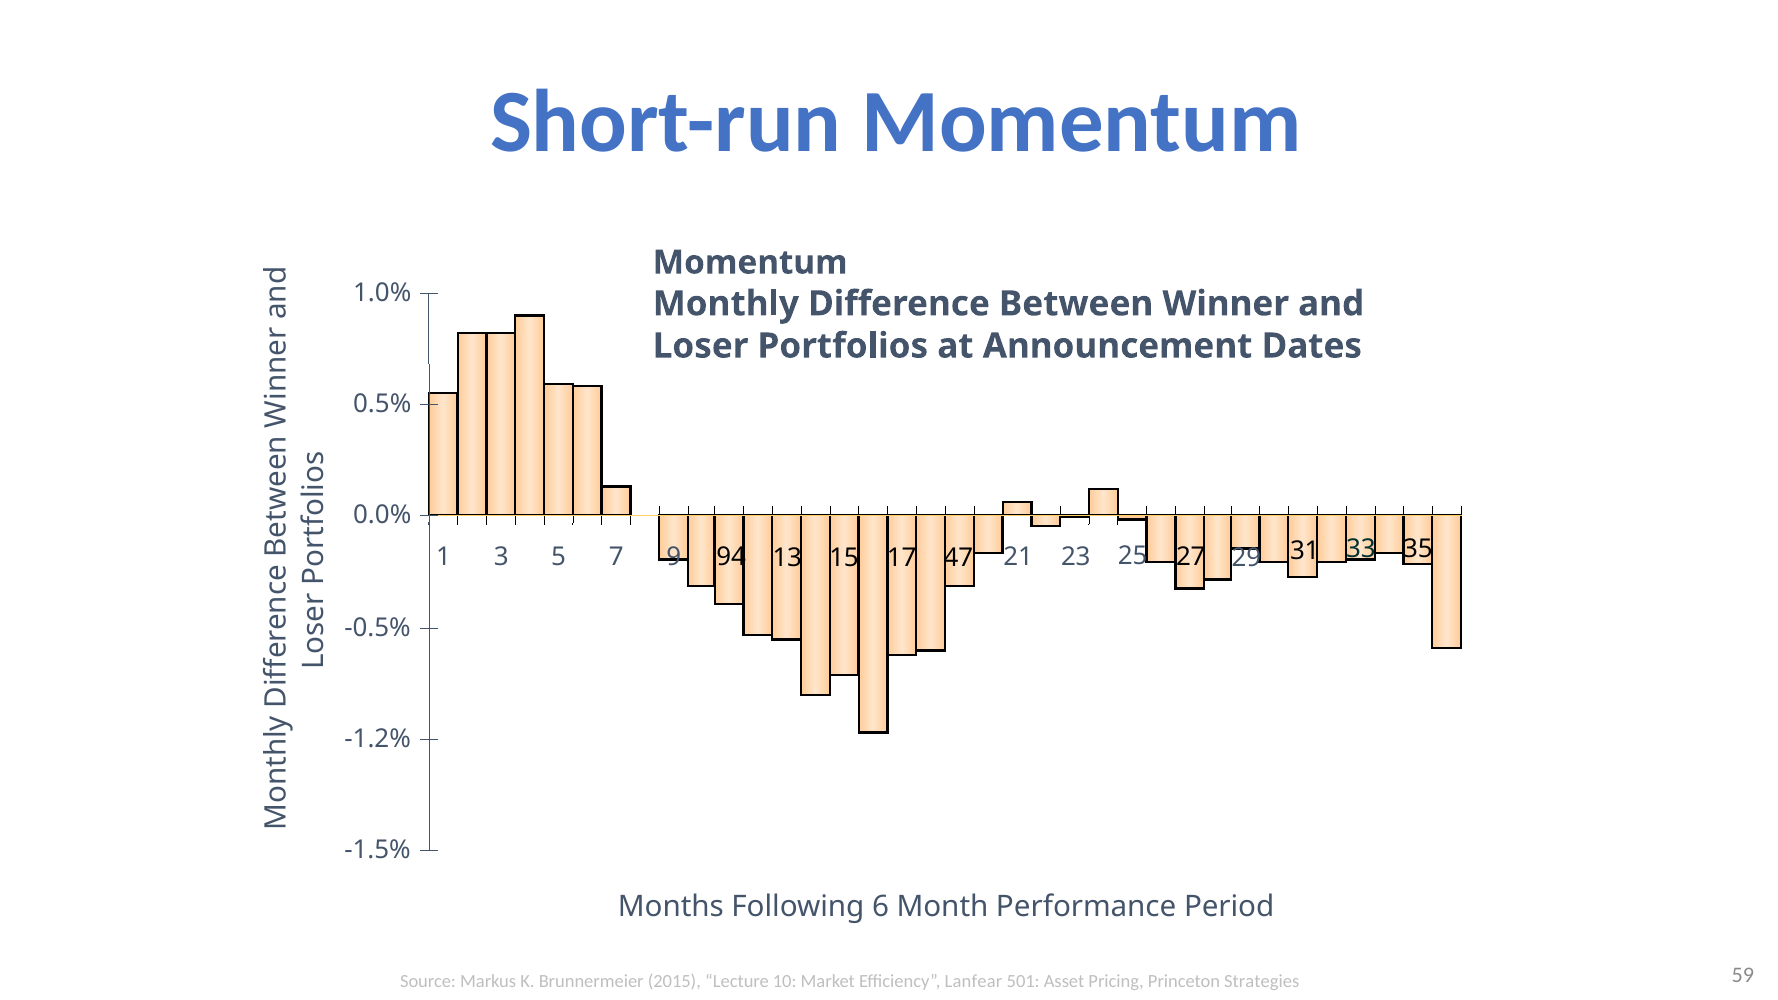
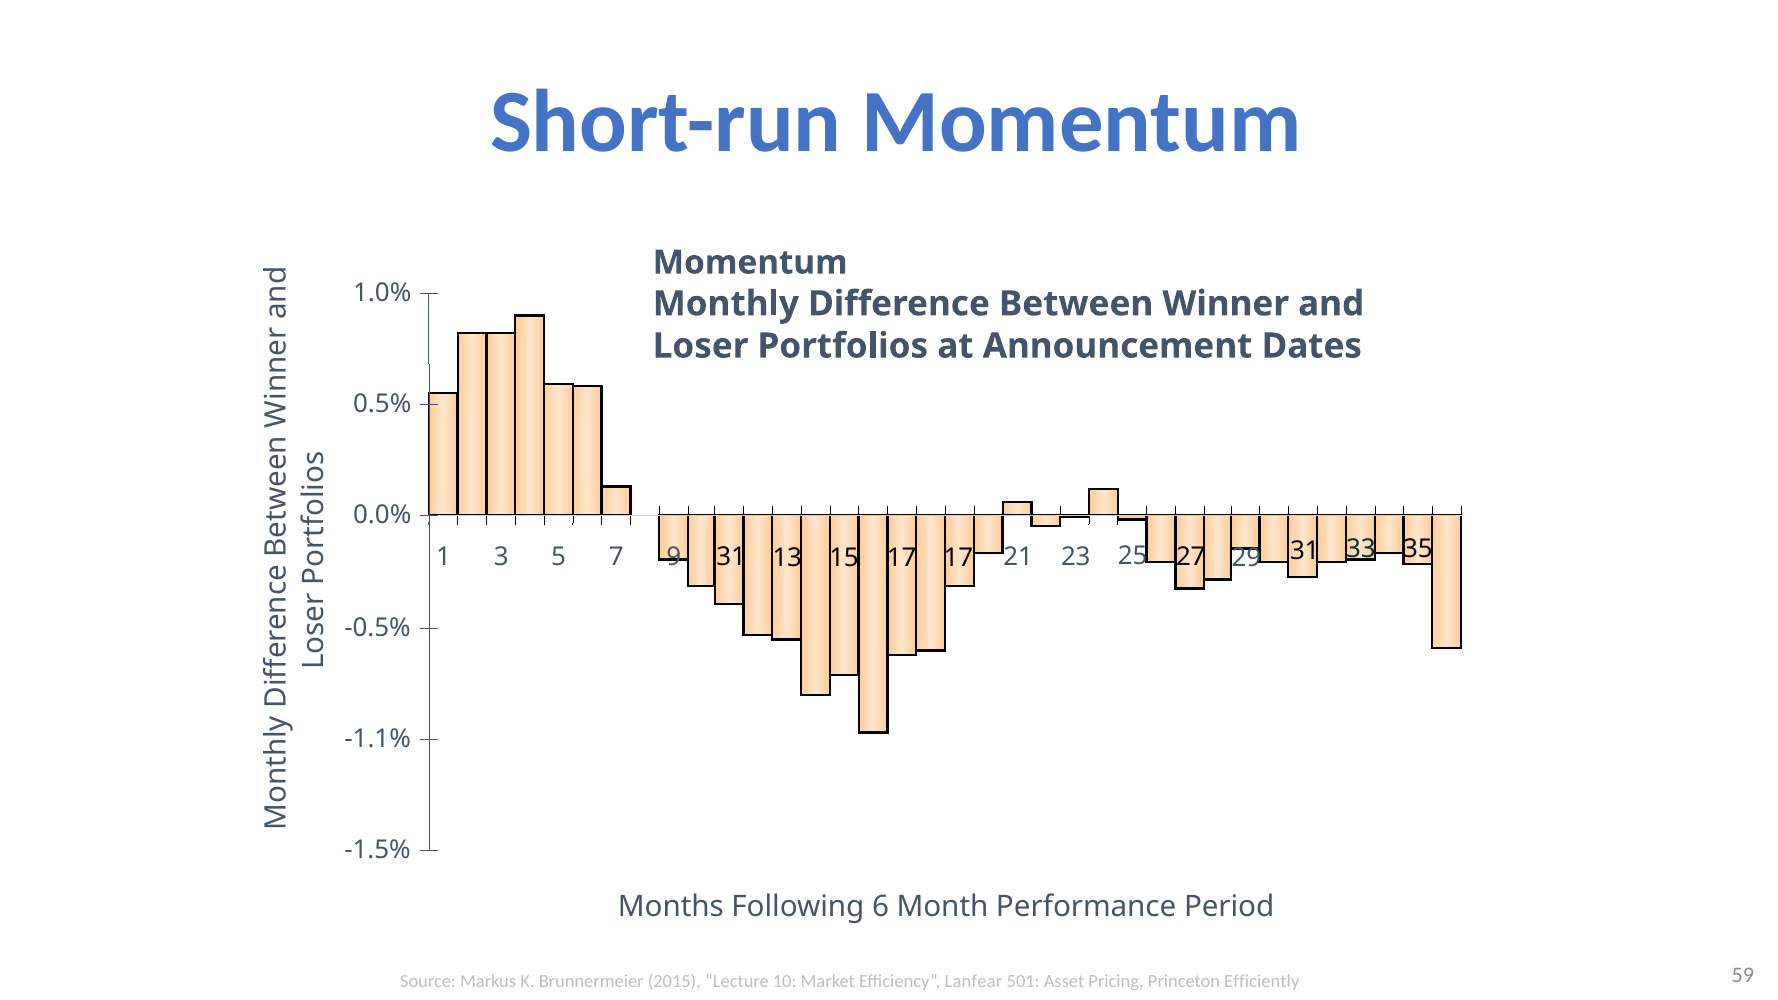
9 94: 94 -> 31 (731, 557)
17 47: 47 -> 17 (958, 558)
-1.2%: -1.2% -> -1.1% (378, 739)
Strategies: Strategies -> Efficiently (1262, 981)
